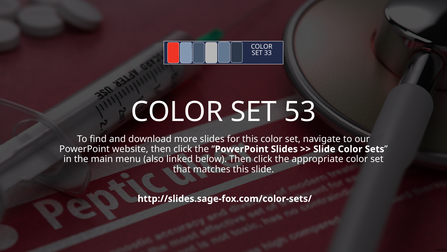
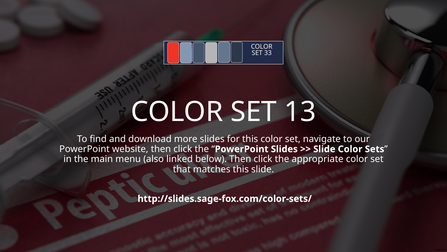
53: 53 -> 13 (300, 112)
